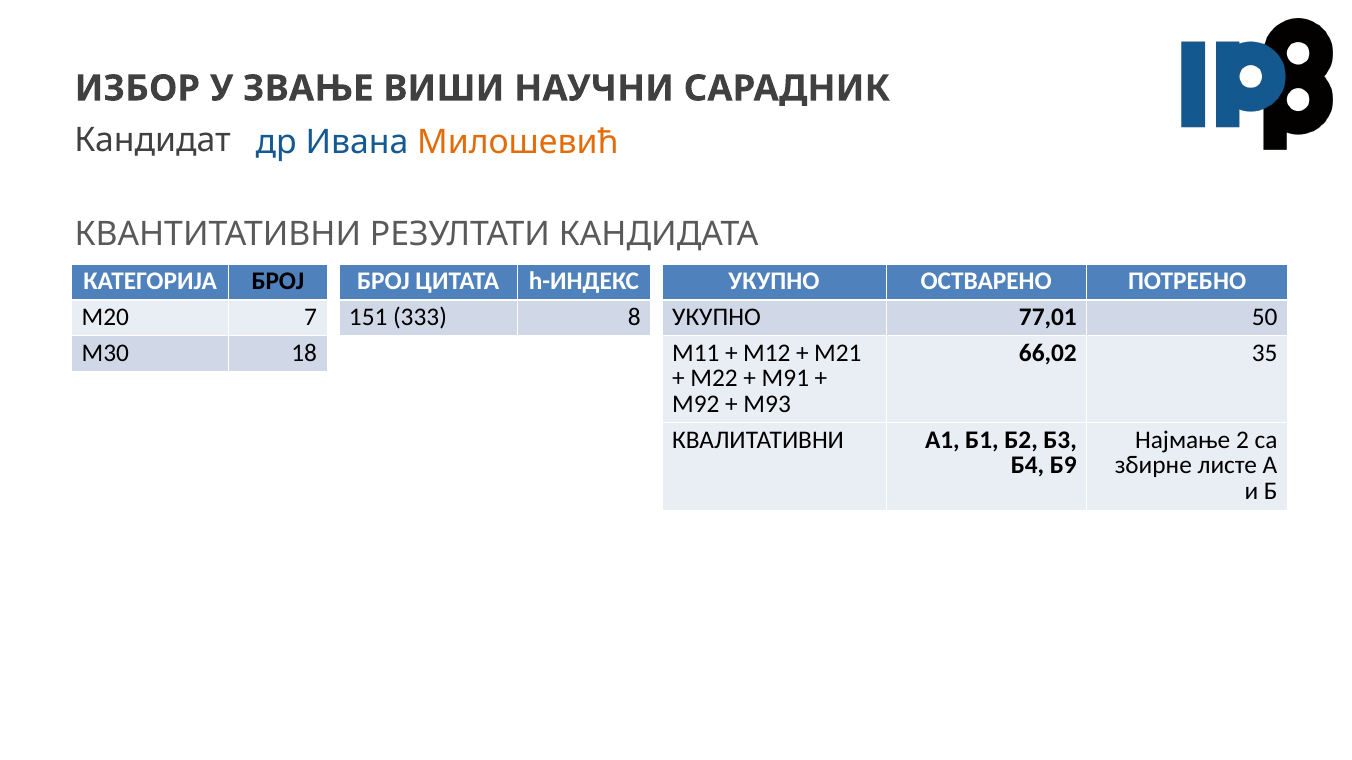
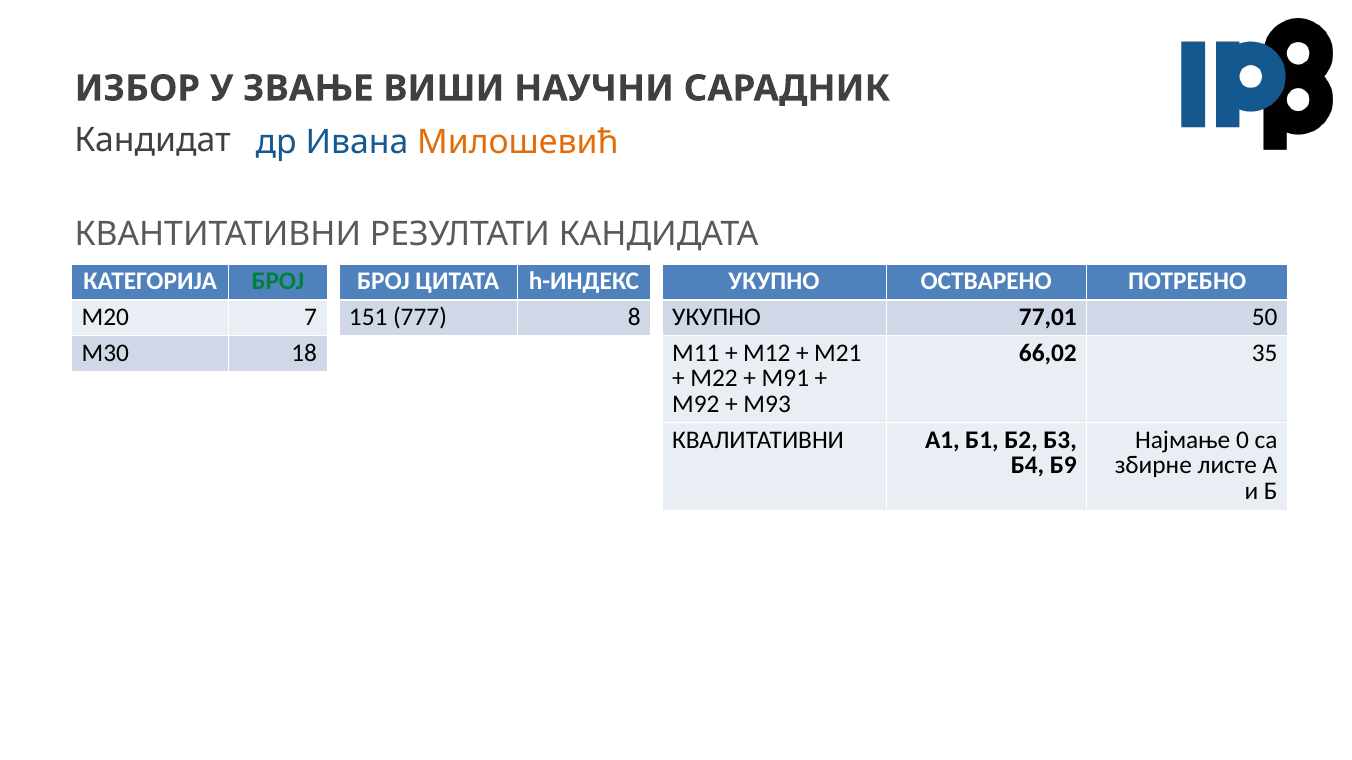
БРОЈ colour: black -> green (278, 281)
333: 333 -> 777 (420, 317)
2: 2 -> 0 (1242, 440)
